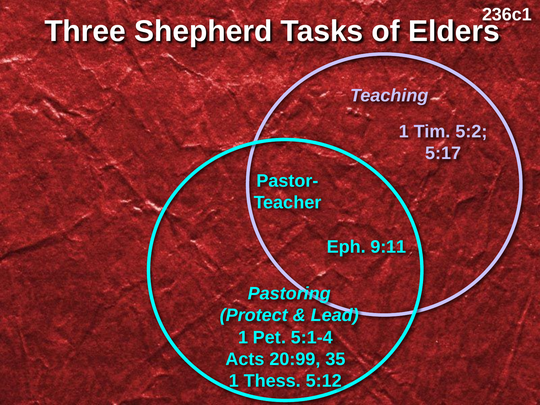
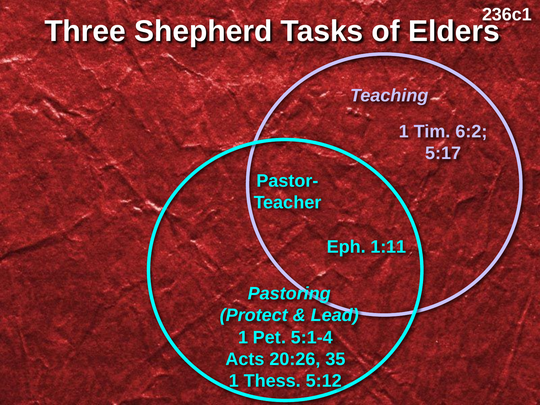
5:2: 5:2 -> 6:2 (472, 132)
9:11: 9:11 -> 1:11 (388, 247)
20:99: 20:99 -> 20:26 (295, 359)
